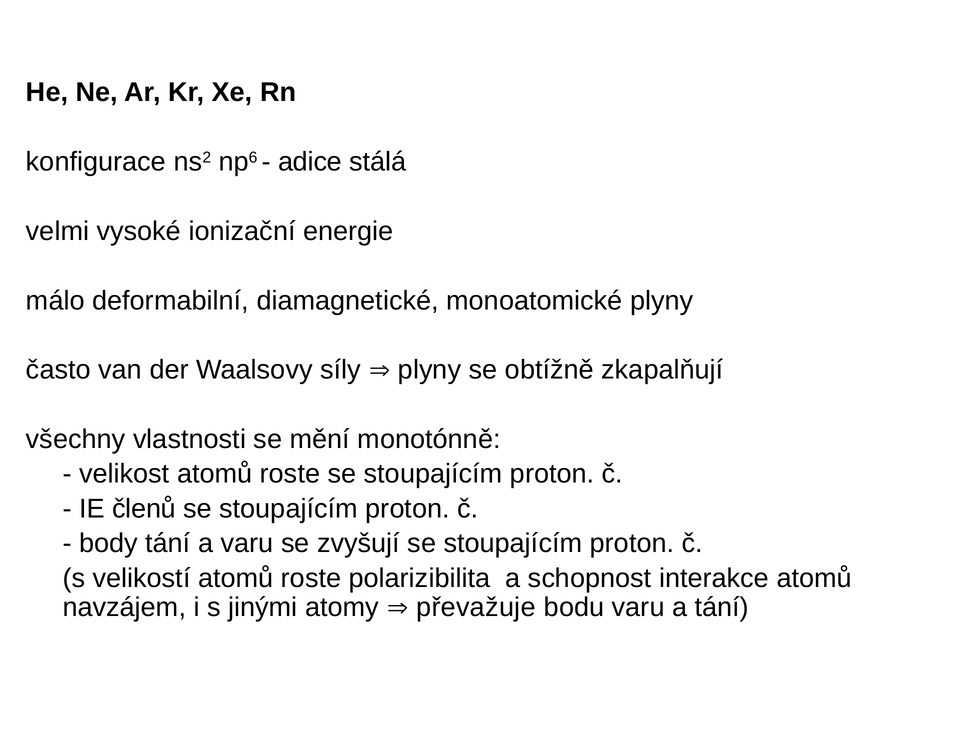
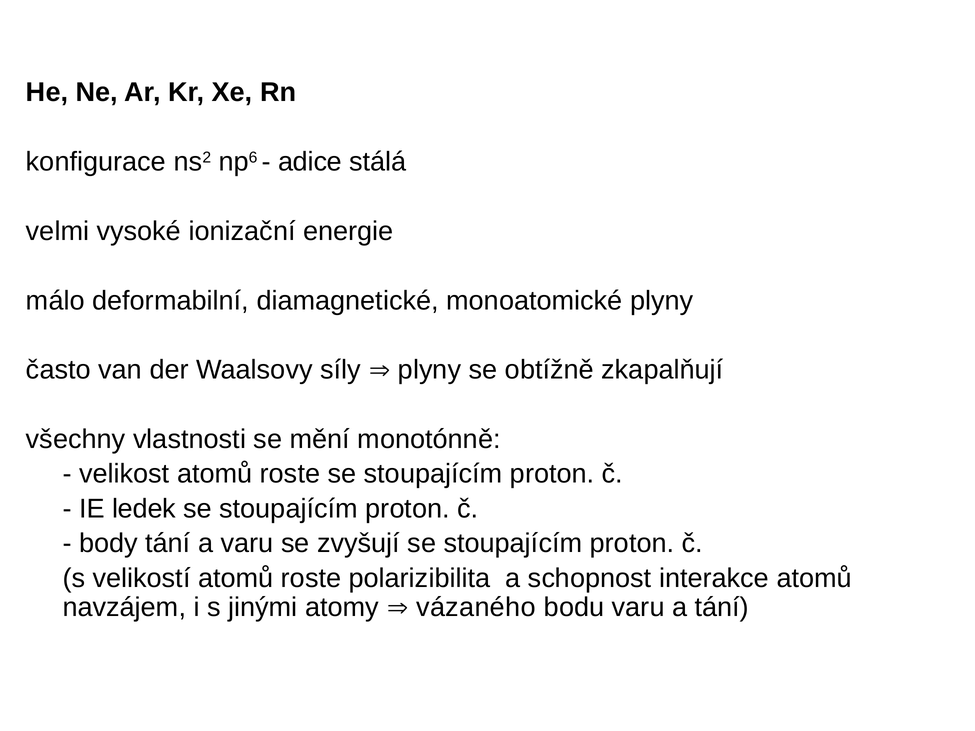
členů: členů -> ledek (144, 509)
převažuje: převažuje -> vázaného (476, 608)
